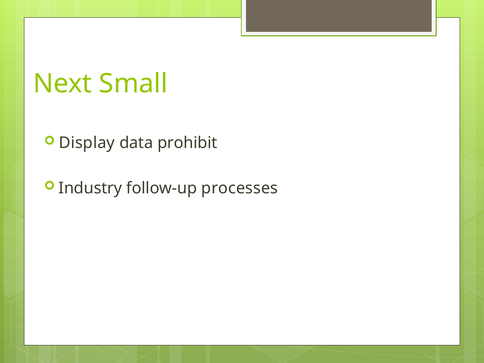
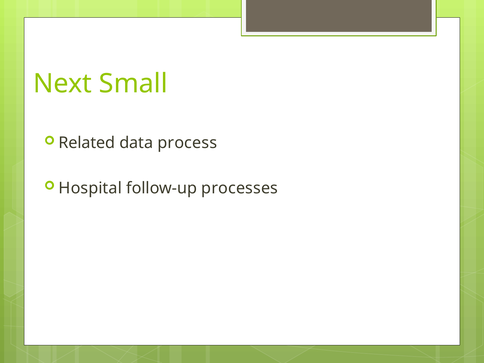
Display: Display -> Related (87, 143)
prohibit: prohibit -> process (187, 143)
Industry: Industry -> Hospital (90, 188)
